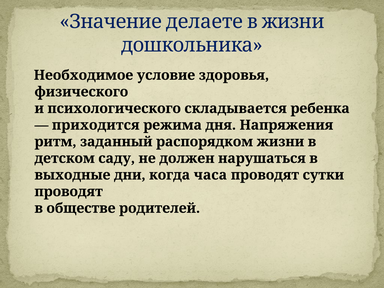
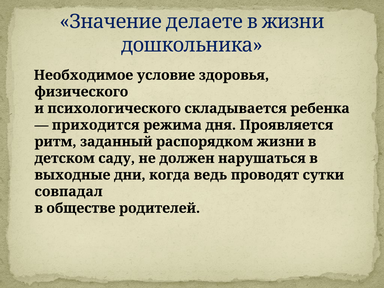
Напряжения: Напряжения -> Проявляется (286, 125)
часа: часа -> ведь (210, 175)
проводят: проводят -> совпадал (69, 192)
